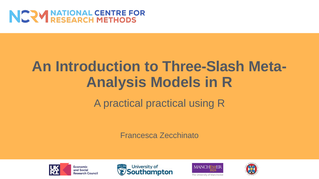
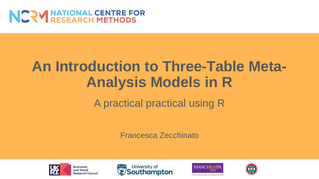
Three-Slash: Three-Slash -> Three-Table (204, 67)
